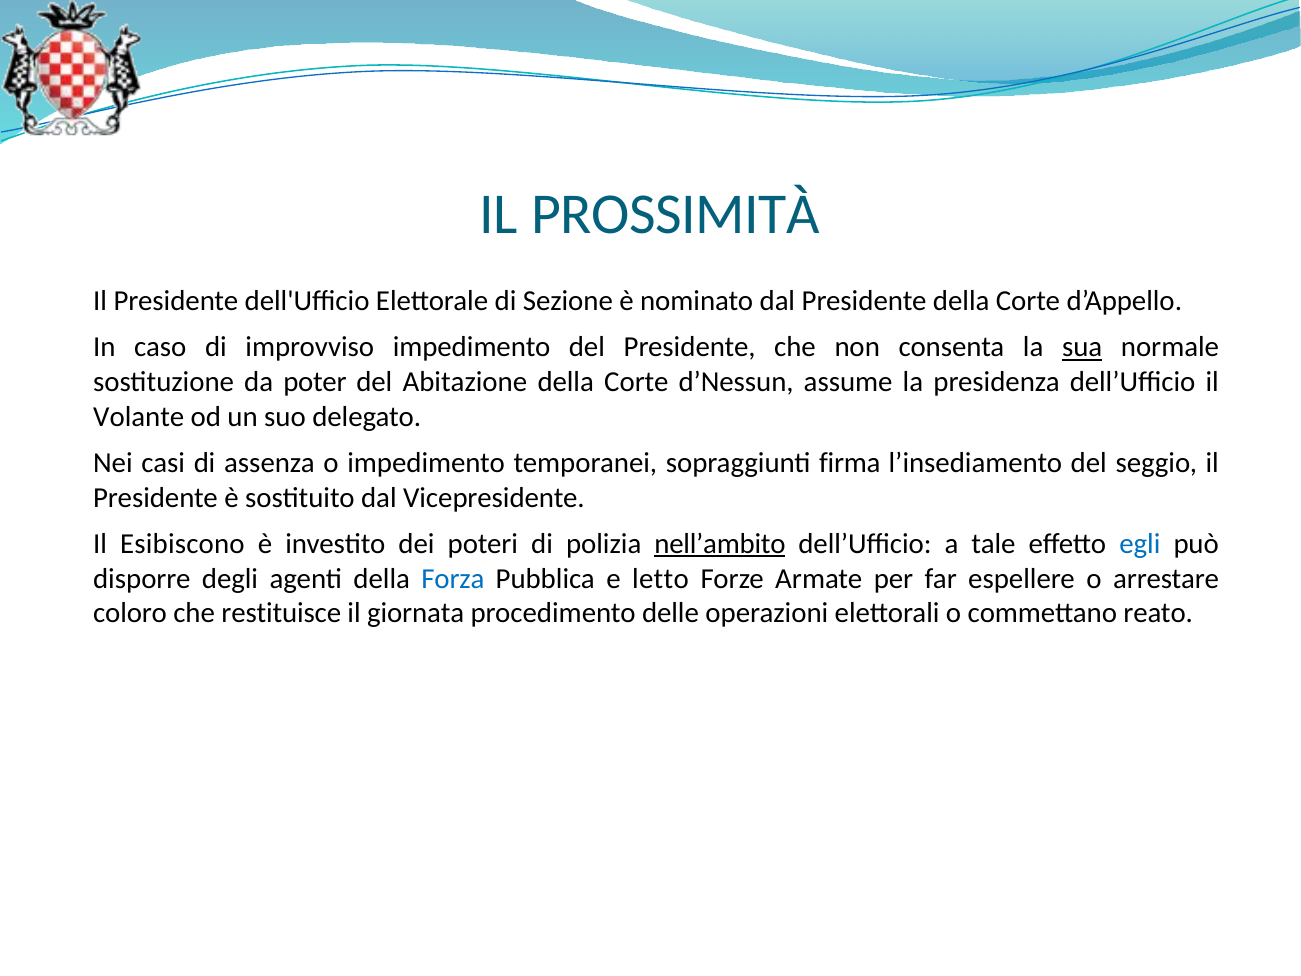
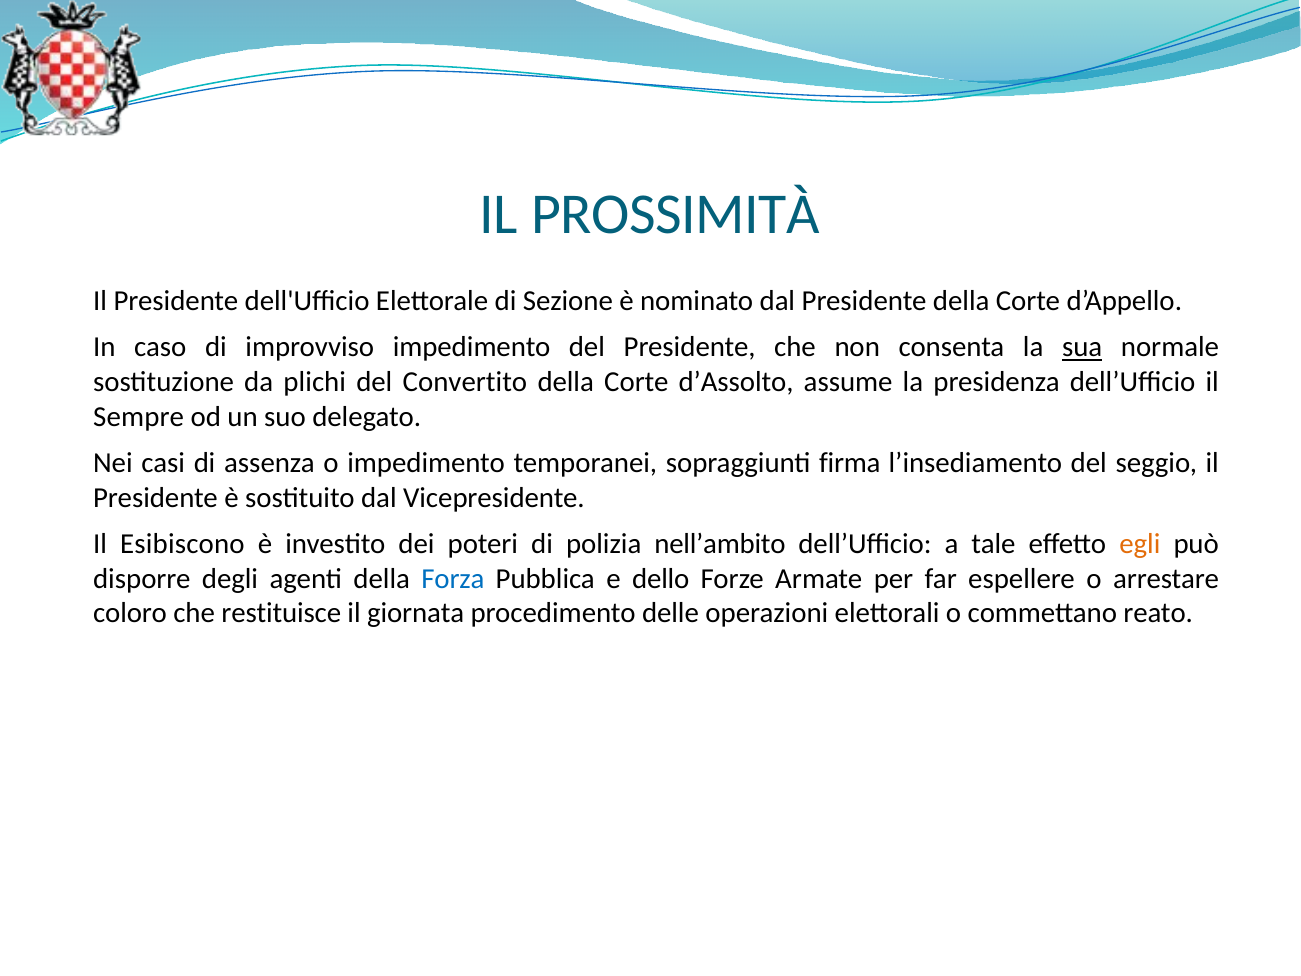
poter: poter -> plichi (315, 382)
Abitazione: Abitazione -> Convertito (465, 382)
d’Nessun: d’Nessun -> d’Assolto (736, 382)
Volante: Volante -> Sempre (139, 417)
nell’ambito underline: present -> none (720, 544)
egli colour: blue -> orange (1140, 544)
letto: letto -> dello (661, 578)
